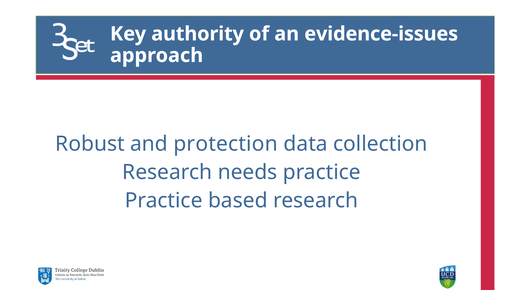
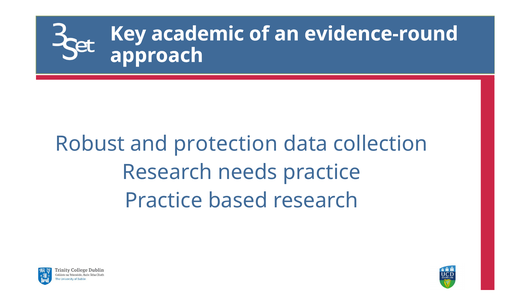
authority: authority -> academic (198, 34)
evidence-issues: evidence-issues -> evidence-round (381, 34)
